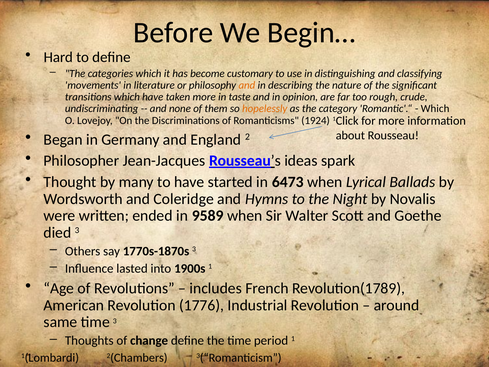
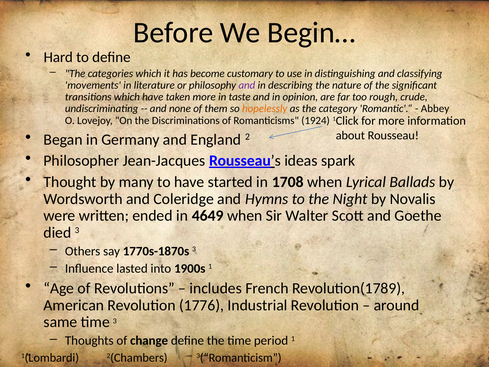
and colour: orange -> purple (247, 85)
Which: Which -> Abbey (435, 109)
6473: 6473 -> 1708 (288, 182)
9589: 9589 -> 4649 (208, 216)
